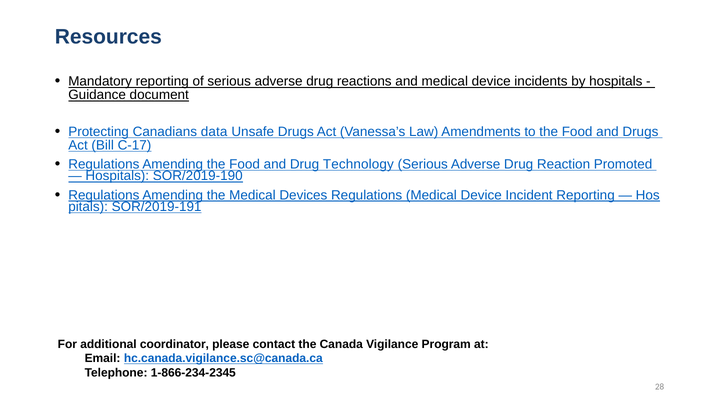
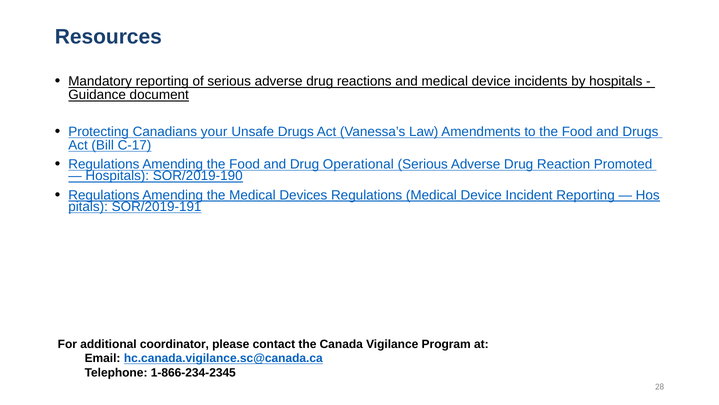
data: data -> your (214, 132)
Technology: Technology -> Operational (358, 164)
